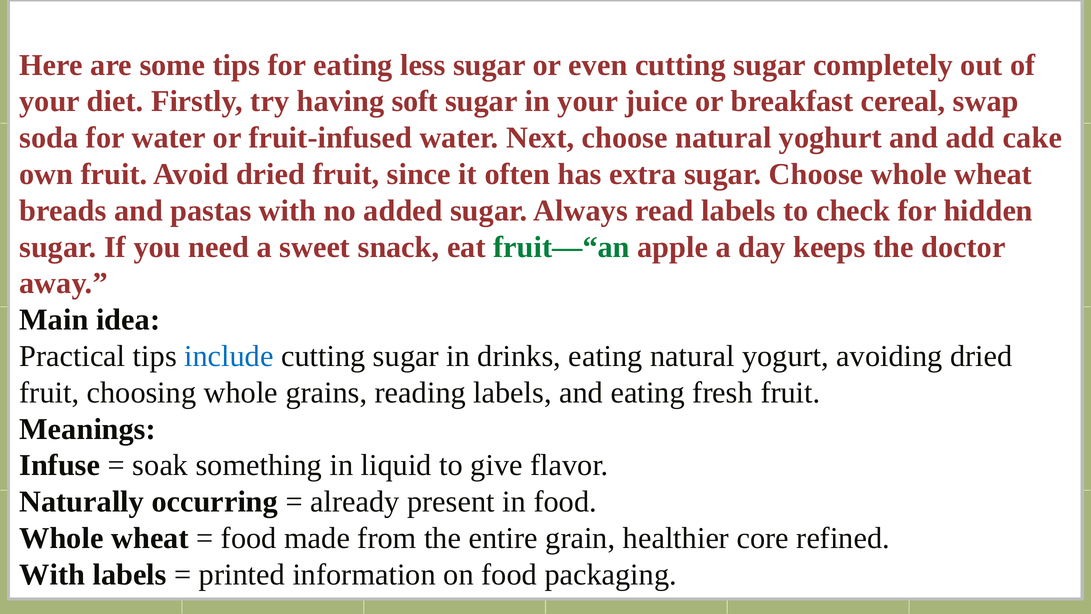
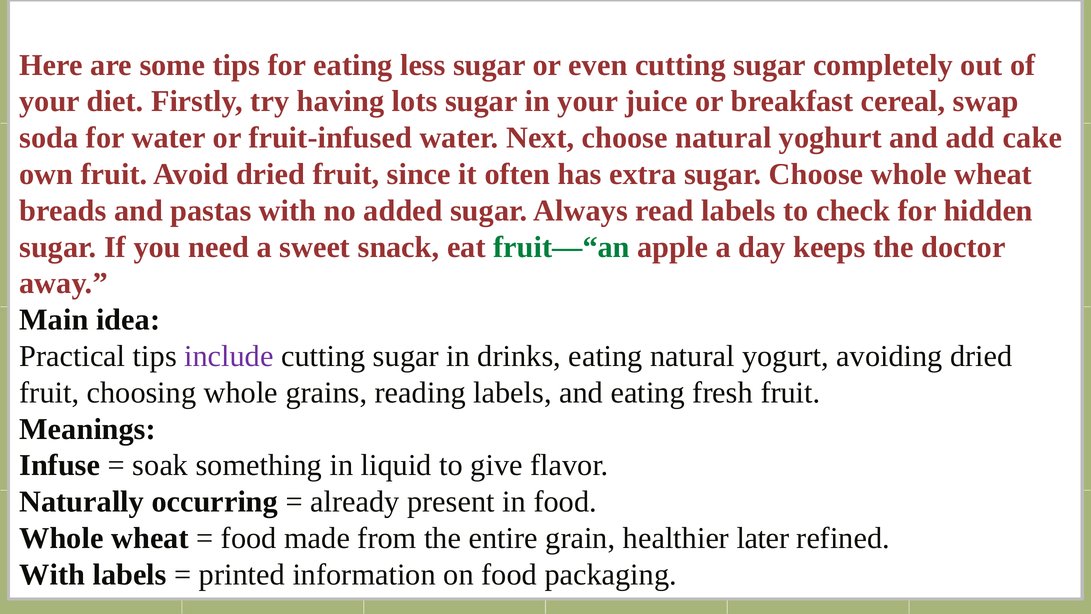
soft: soft -> lots (415, 101)
include colour: blue -> purple (229, 356)
core: core -> later (763, 538)
